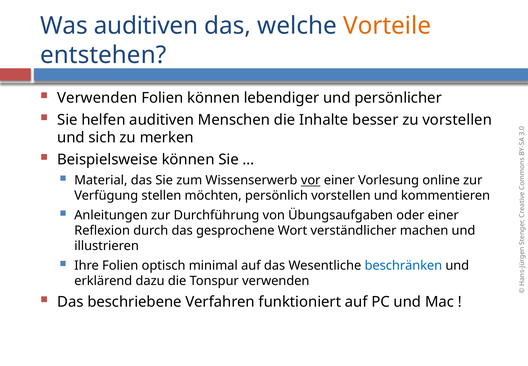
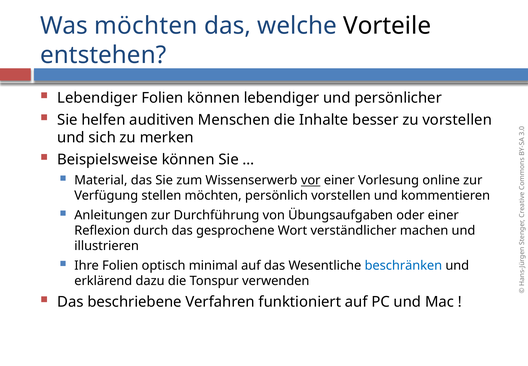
Was auditiven: auditiven -> möchten (146, 26)
Vorteile colour: orange -> black (387, 26)
Verwenden: Verwenden -> Lebendiger (97, 98)
